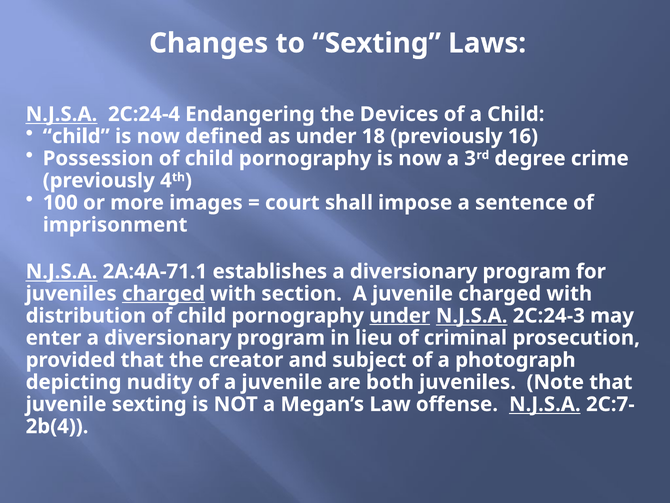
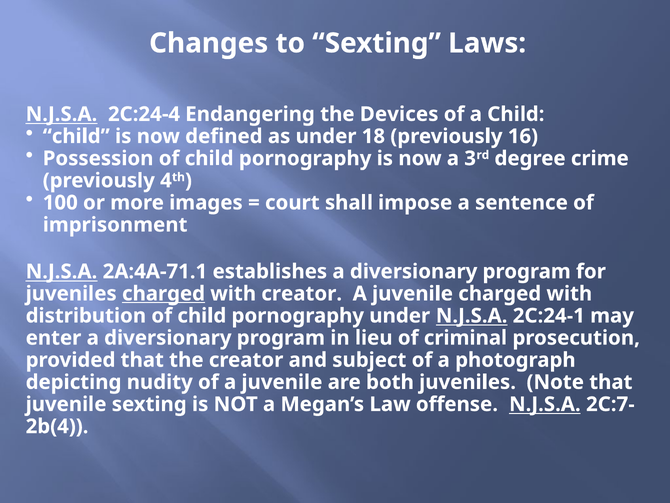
with section: section -> creator (302, 293)
under underline: present -> none (400, 315)
2C:24-3: 2C:24-3 -> 2C:24-1 (549, 315)
